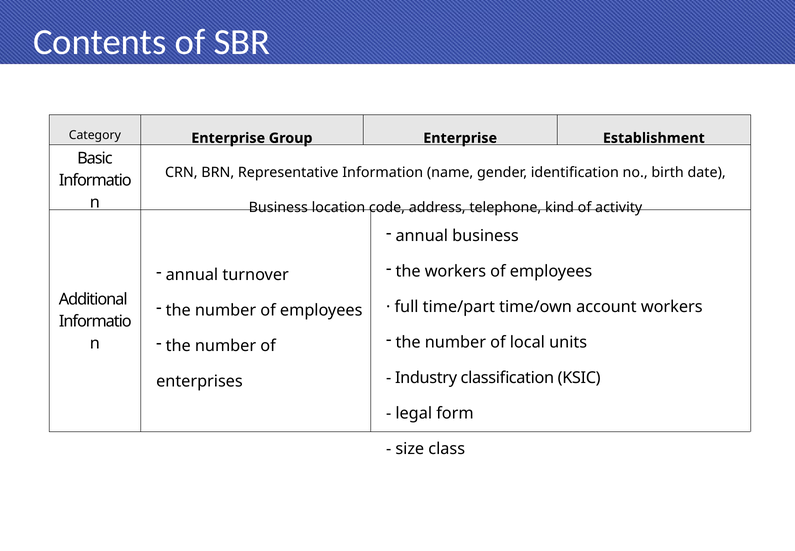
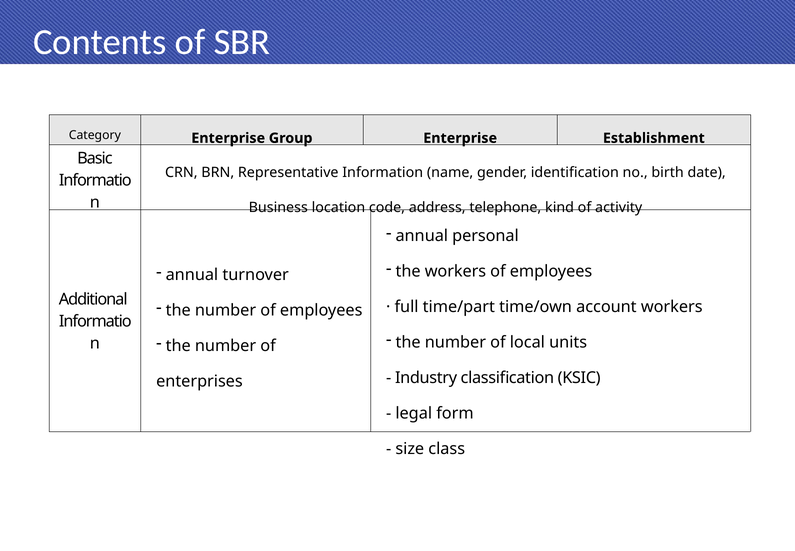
annual business: business -> personal (485, 236)
